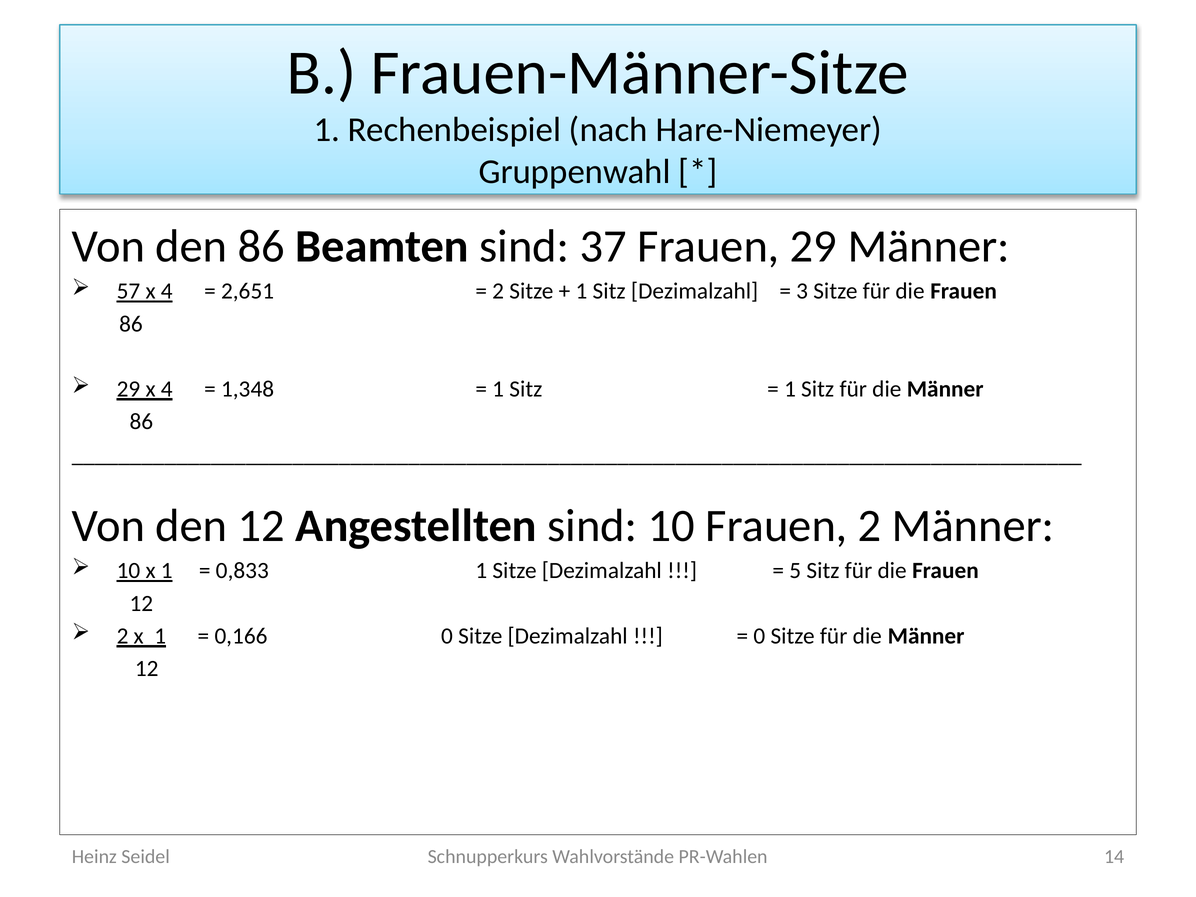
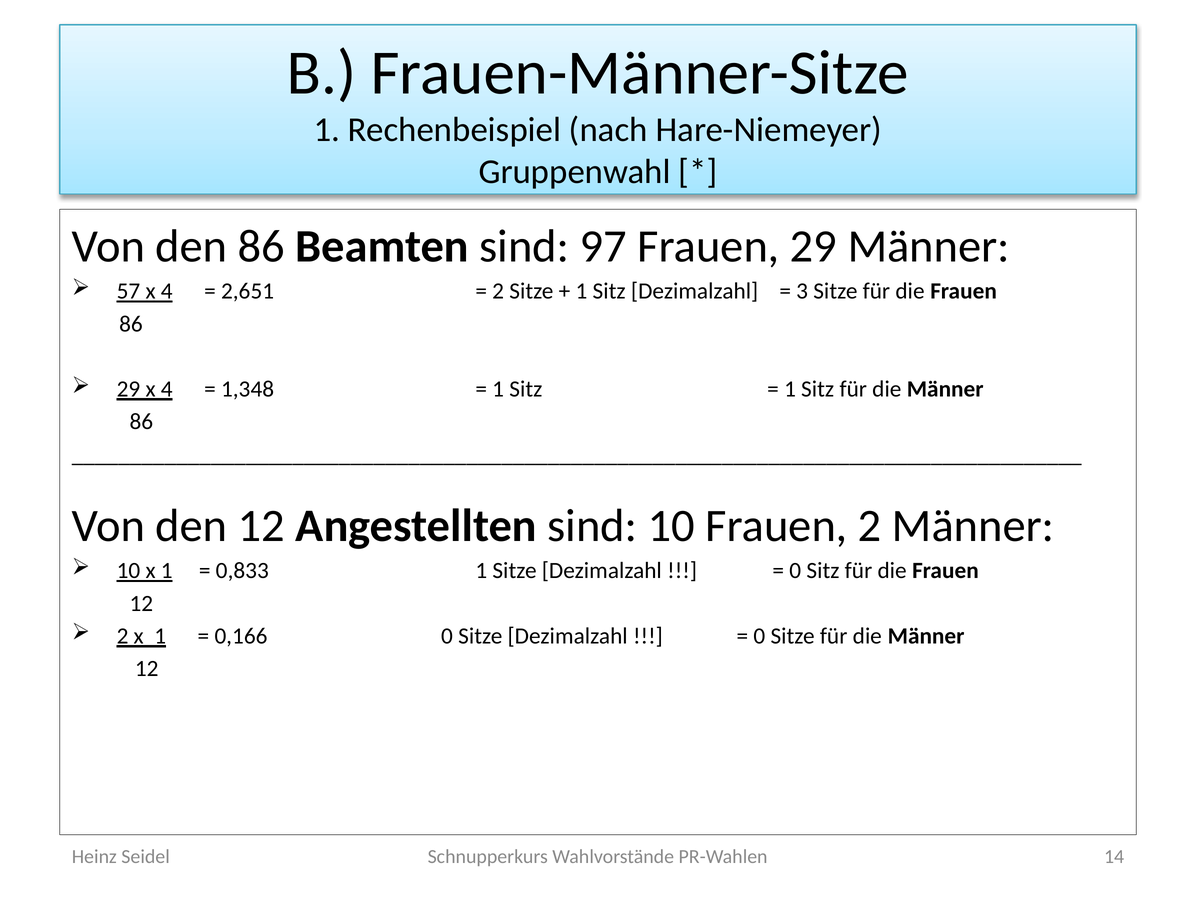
37: 37 -> 97 (603, 246)
5: 5 -> 0 (795, 571)
